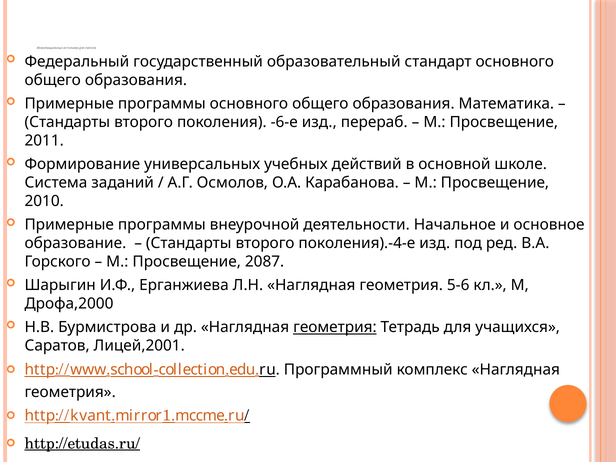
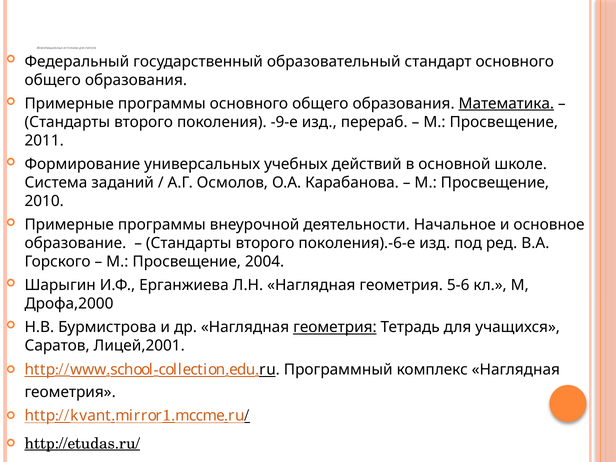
Математика underline: none -> present (506, 104)
-6-е: -6-е -> -9-е (284, 122)
поколения).-4-е: поколения).-4-е -> поколения).-6-е (357, 243)
2087: 2087 -> 2004 (265, 262)
